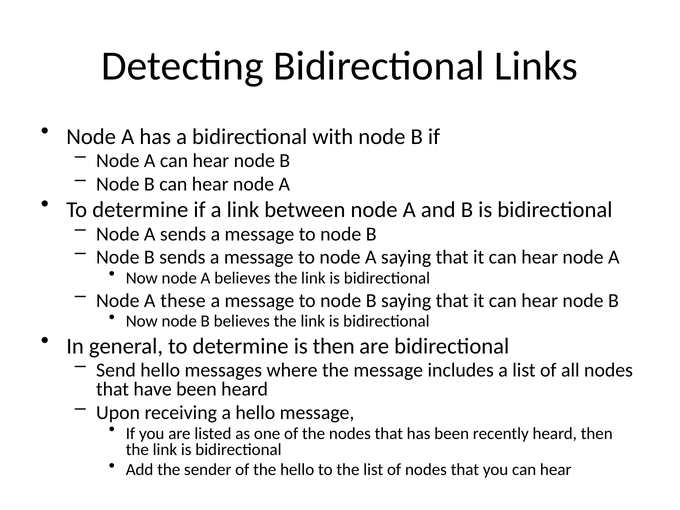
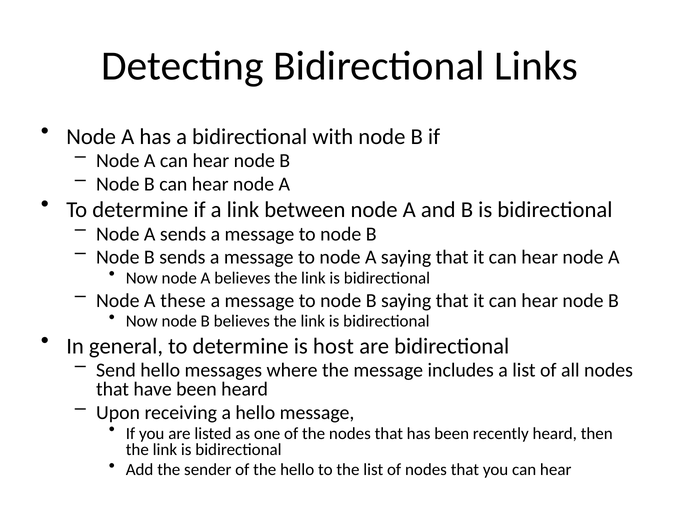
is then: then -> host (333, 346)
